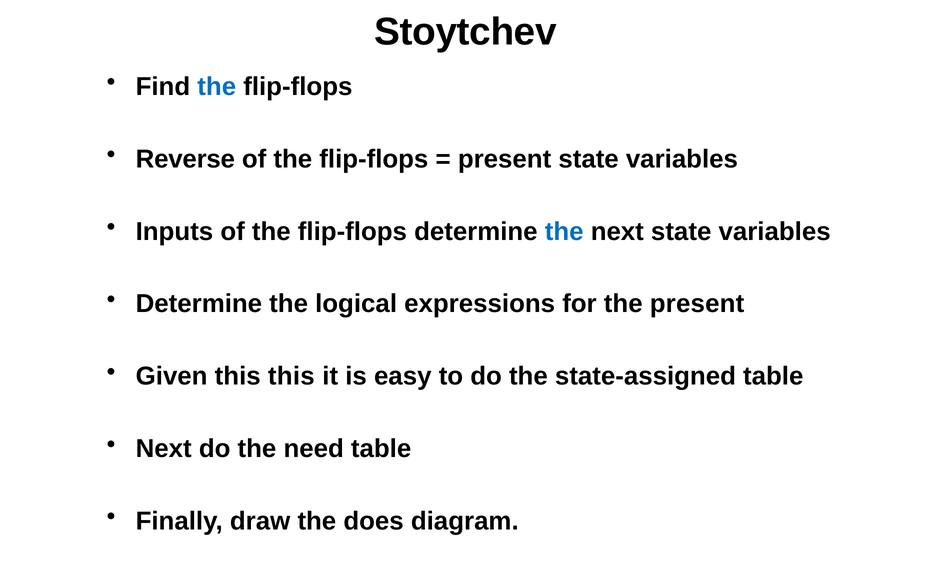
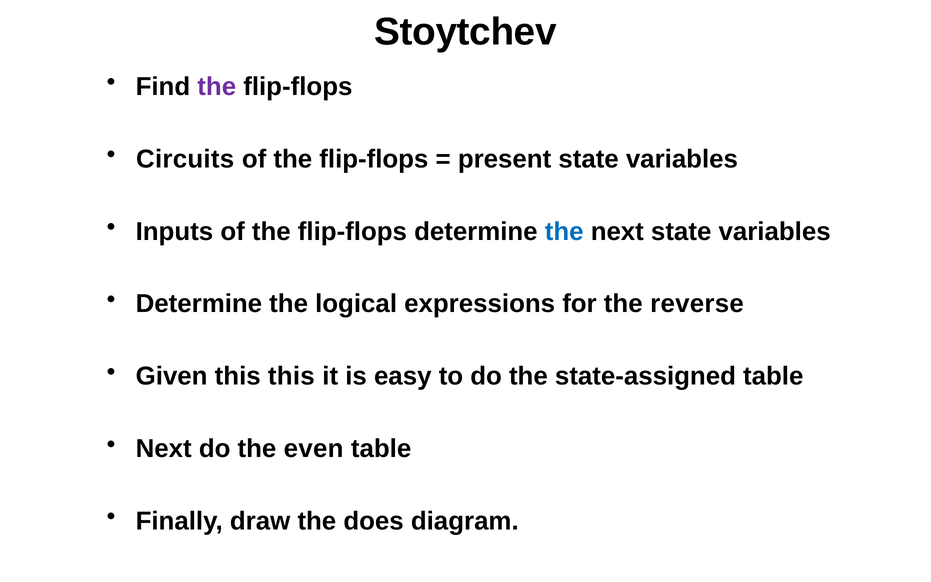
the colour: blue -> purple (217, 87)
Reverse: Reverse -> Circuits (185, 159)
the present: present -> reverse (697, 304)
need: need -> even (314, 449)
